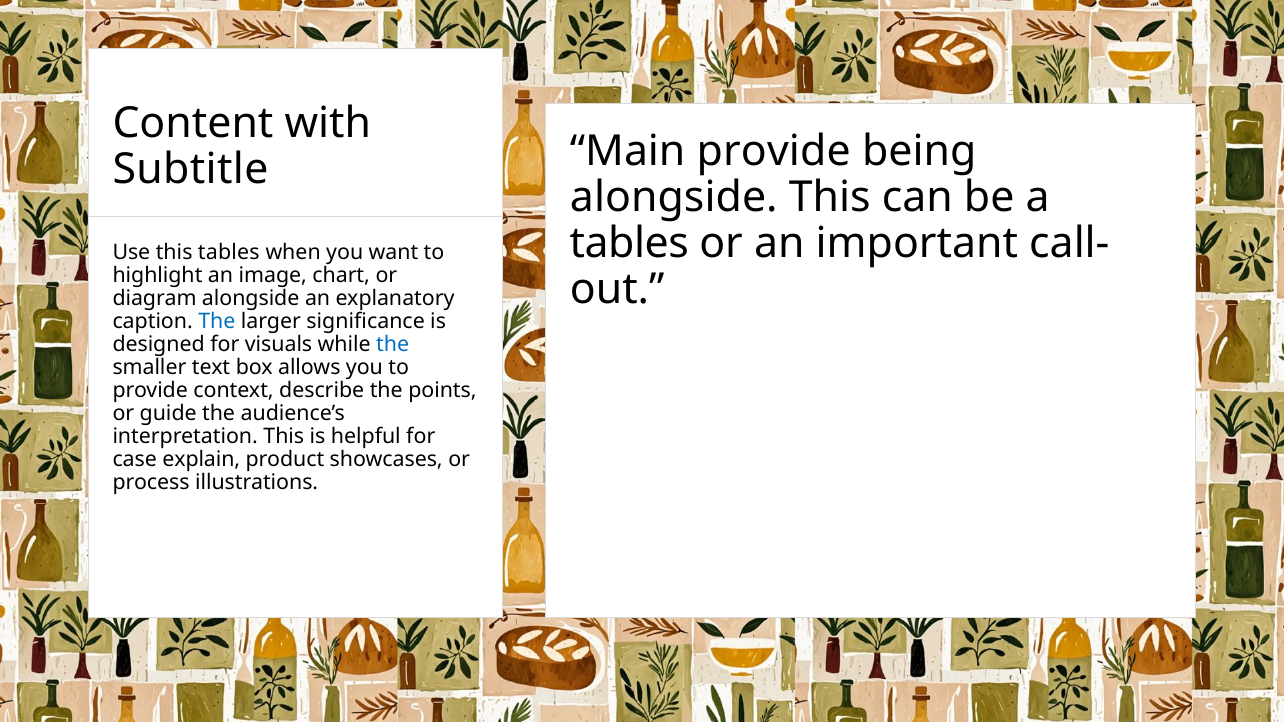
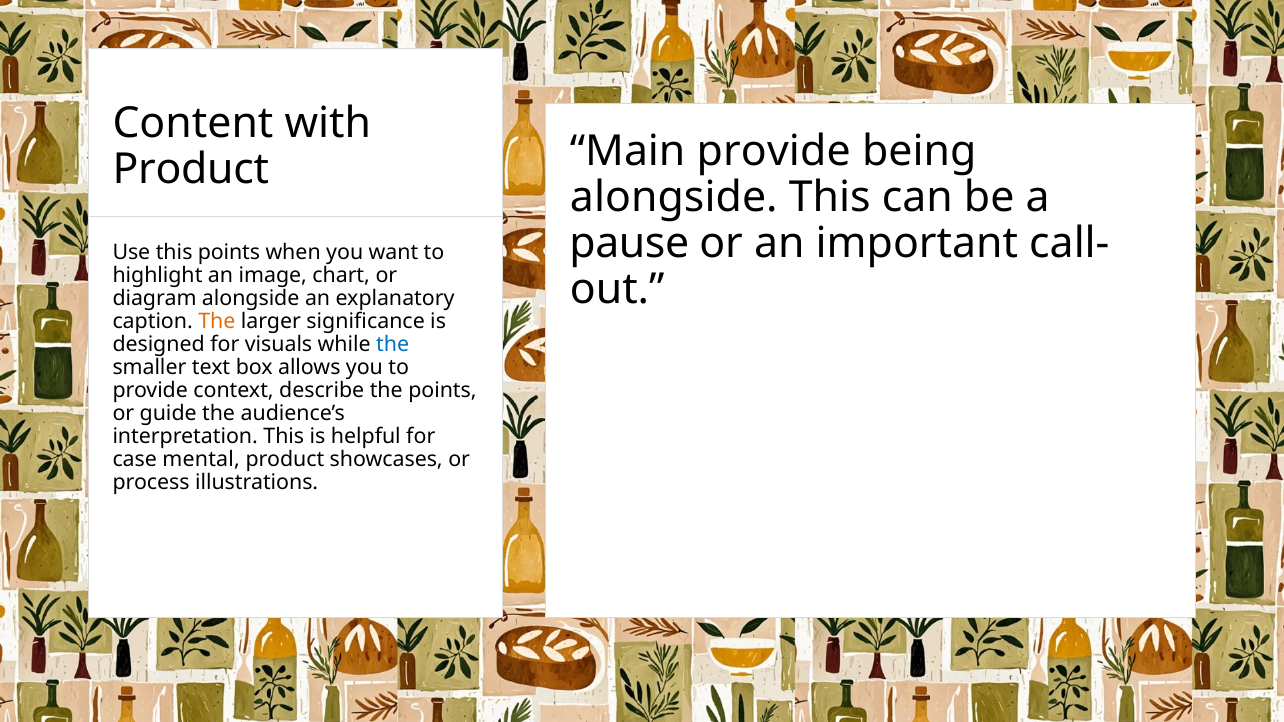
Subtitle: Subtitle -> Product (191, 169)
tables: tables -> pause (629, 243)
this tables: tables -> points (229, 252)
The colour: blue -> orange (217, 321)
explain: explain -> mental (201, 460)
